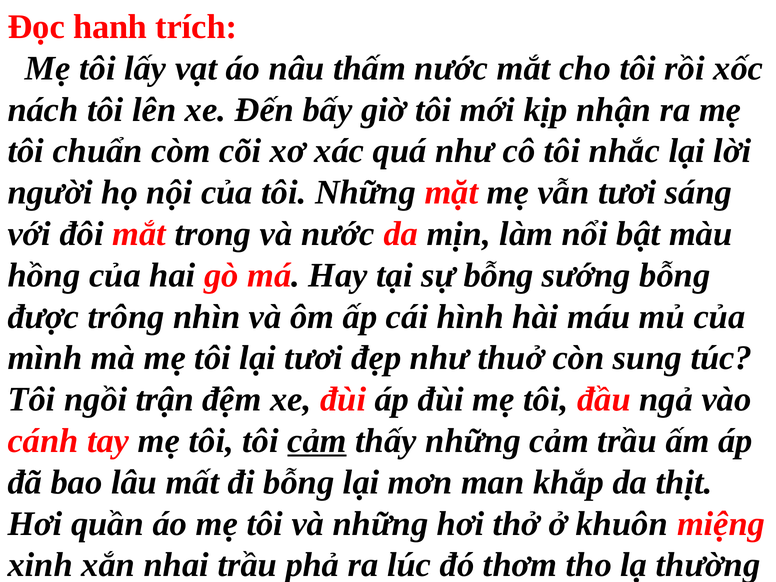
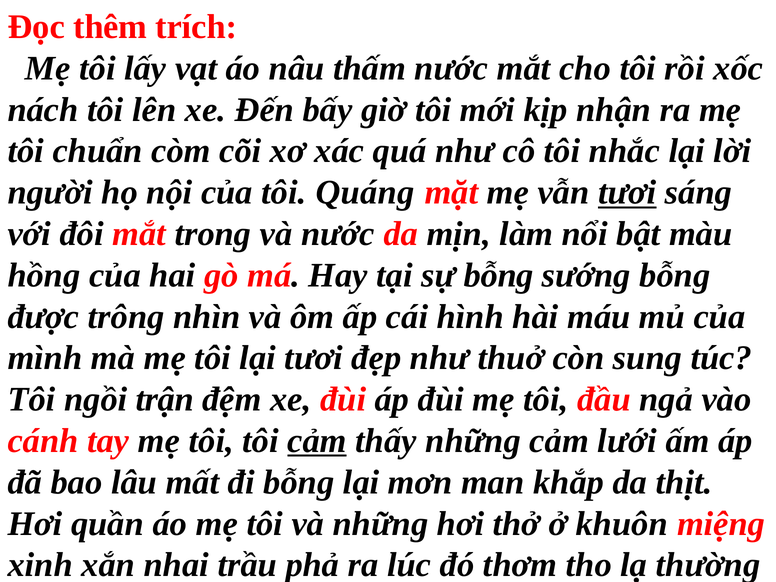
hanh: hanh -> thêm (110, 27)
tôi Những: Những -> Quáng (365, 192)
tươi underline: none -> present (627, 192)
cảm trầu: trầu -> lưới (627, 441)
